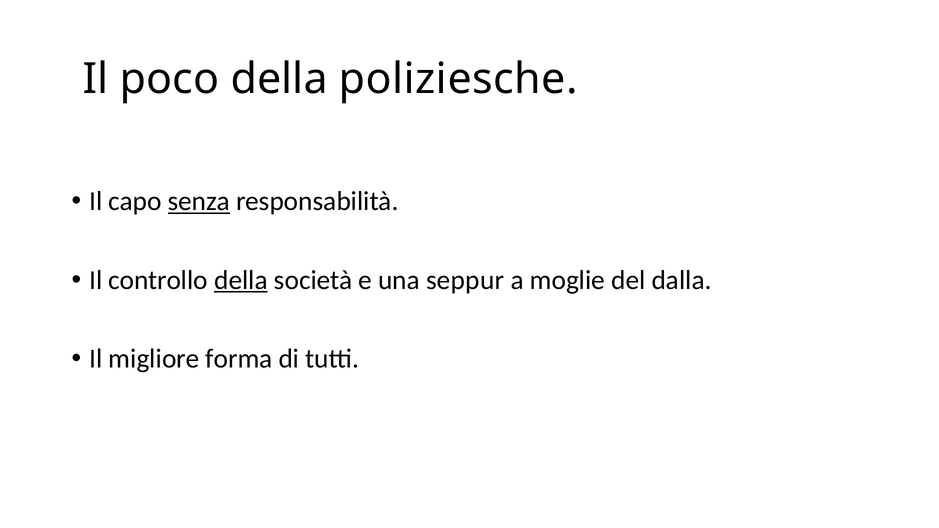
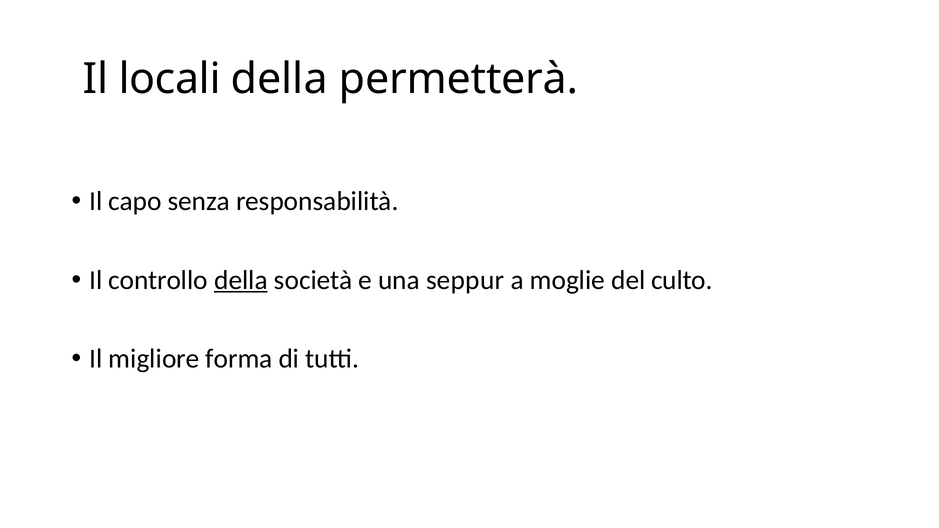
poco: poco -> locali (170, 79)
poliziesche: poliziesche -> permetterà (459, 79)
senza underline: present -> none (199, 201)
dalla: dalla -> culto (682, 280)
